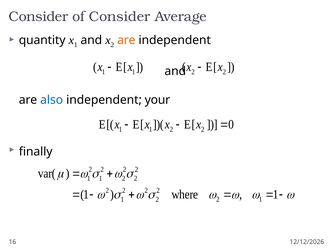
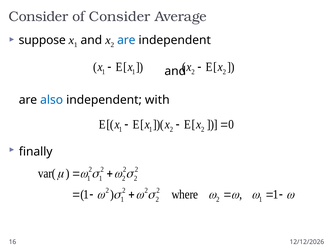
quantity: quantity -> suppose (42, 40)
are colour: orange -> blue (126, 40)
your: your -> with (157, 100)
